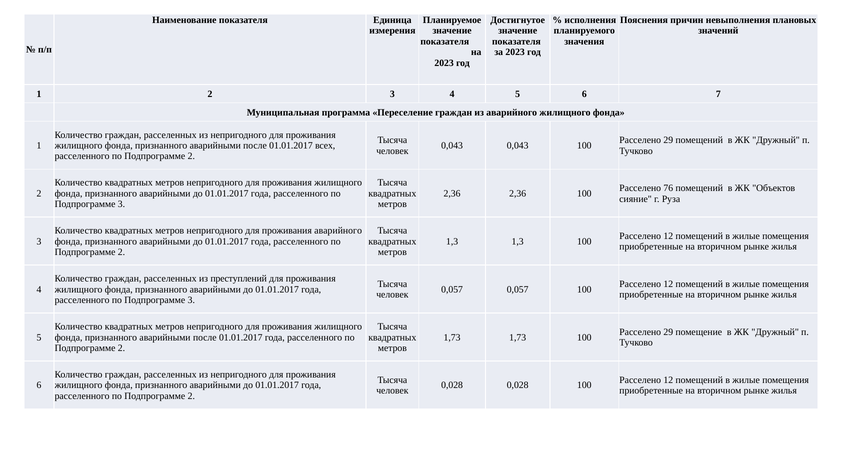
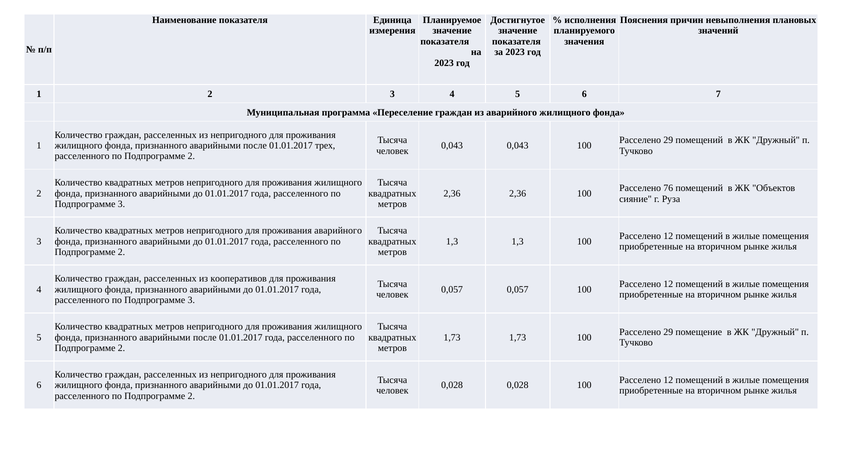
всех: всех -> трех (325, 146)
преступлений: преступлений -> кооперативов (239, 279)
